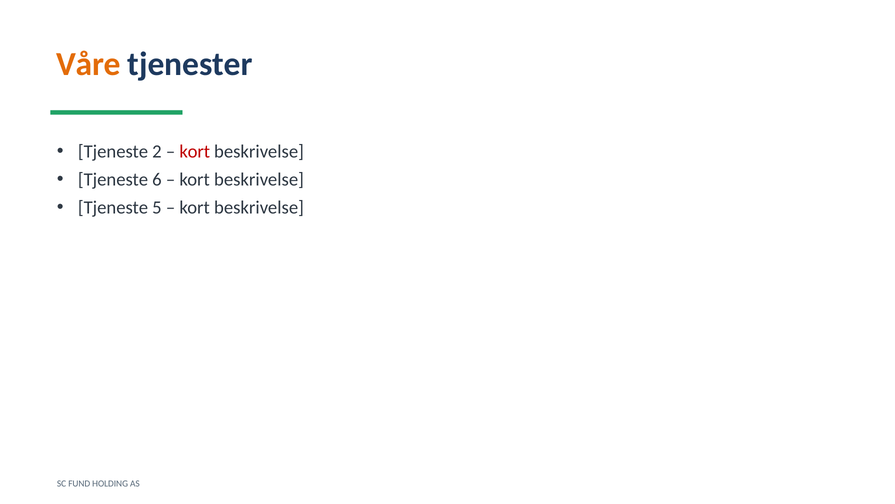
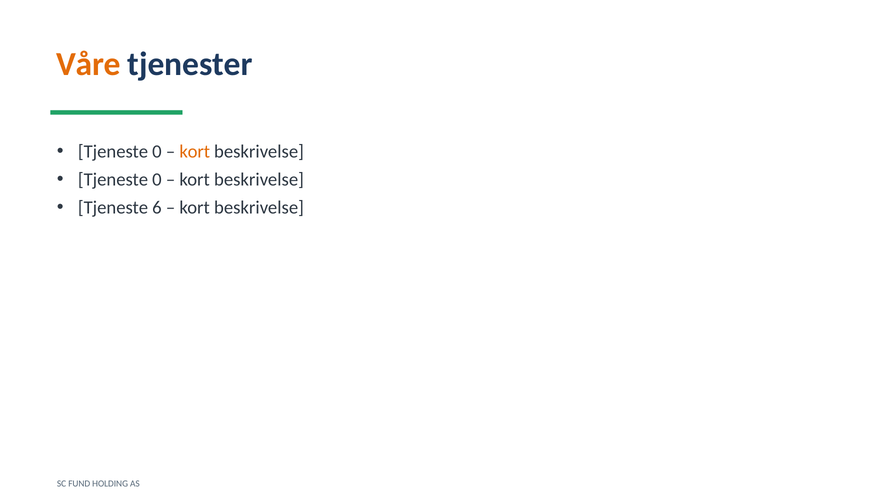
2: 2 -> 0 (157, 152)
kort colour: red -> orange (195, 152)
6: 6 -> 0 (157, 180)
5: 5 -> 6 (157, 208)
